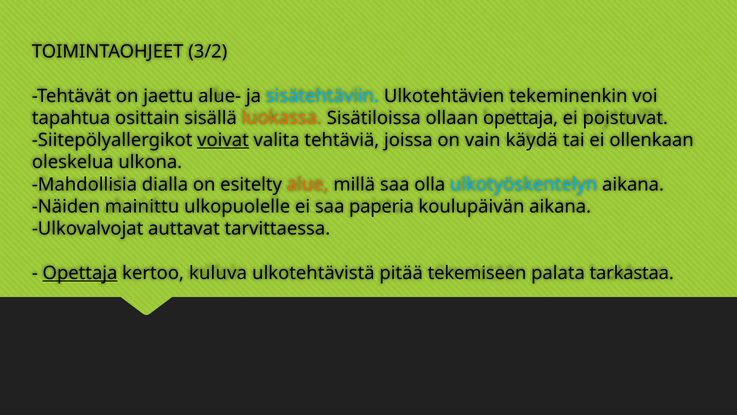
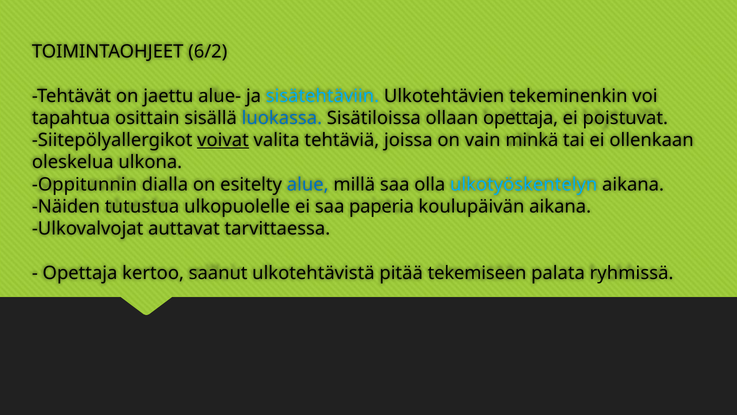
3/2: 3/2 -> 6/2 (208, 52)
luokassa colour: orange -> blue (282, 118)
käydä: käydä -> minkä (532, 140)
Mahdollisia: Mahdollisia -> Oppitunnin (84, 184)
alue colour: orange -> blue (308, 184)
mainittu: mainittu -> tutustua (142, 206)
Opettaja underline: present -> none (80, 273)
kuluva: kuluva -> saanut (218, 273)
tarkastaa: tarkastaa -> ryhmissä (632, 273)
